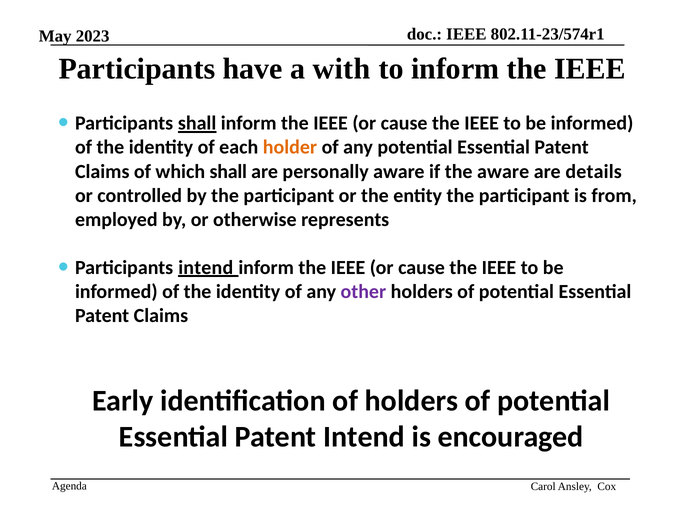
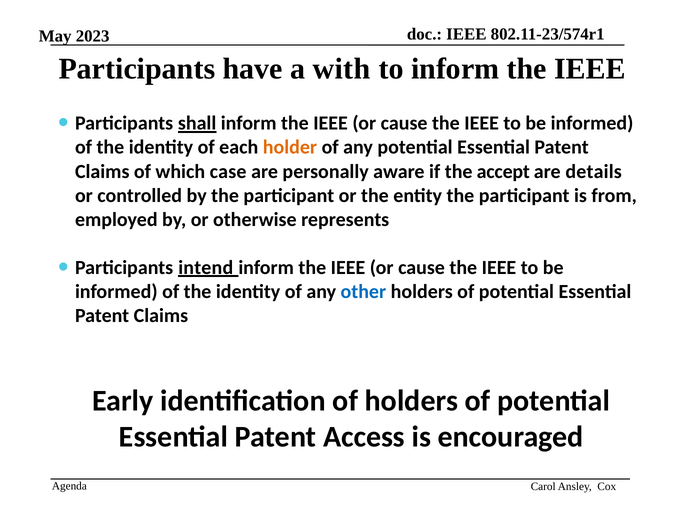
which shall: shall -> case (228, 171)
the aware: aware -> accept (503, 171)
other colour: purple -> blue (363, 291)
Patent Intend: Intend -> Access (364, 436)
